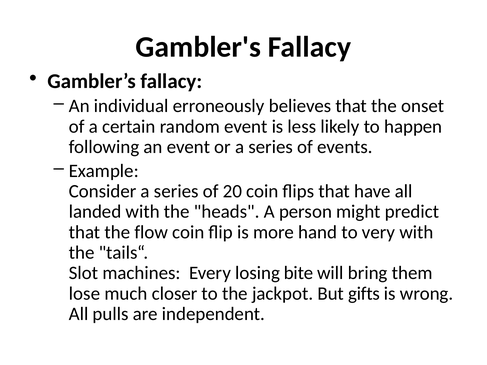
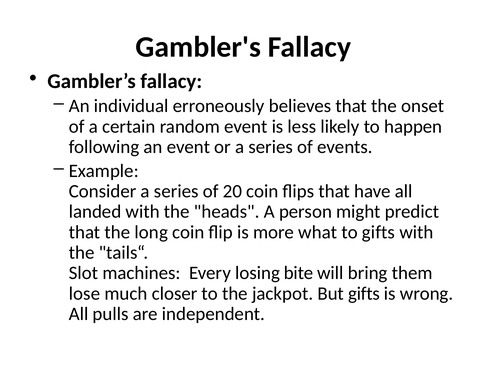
flow: flow -> long (151, 232)
hand: hand -> what (318, 232)
to very: very -> gifts (379, 232)
